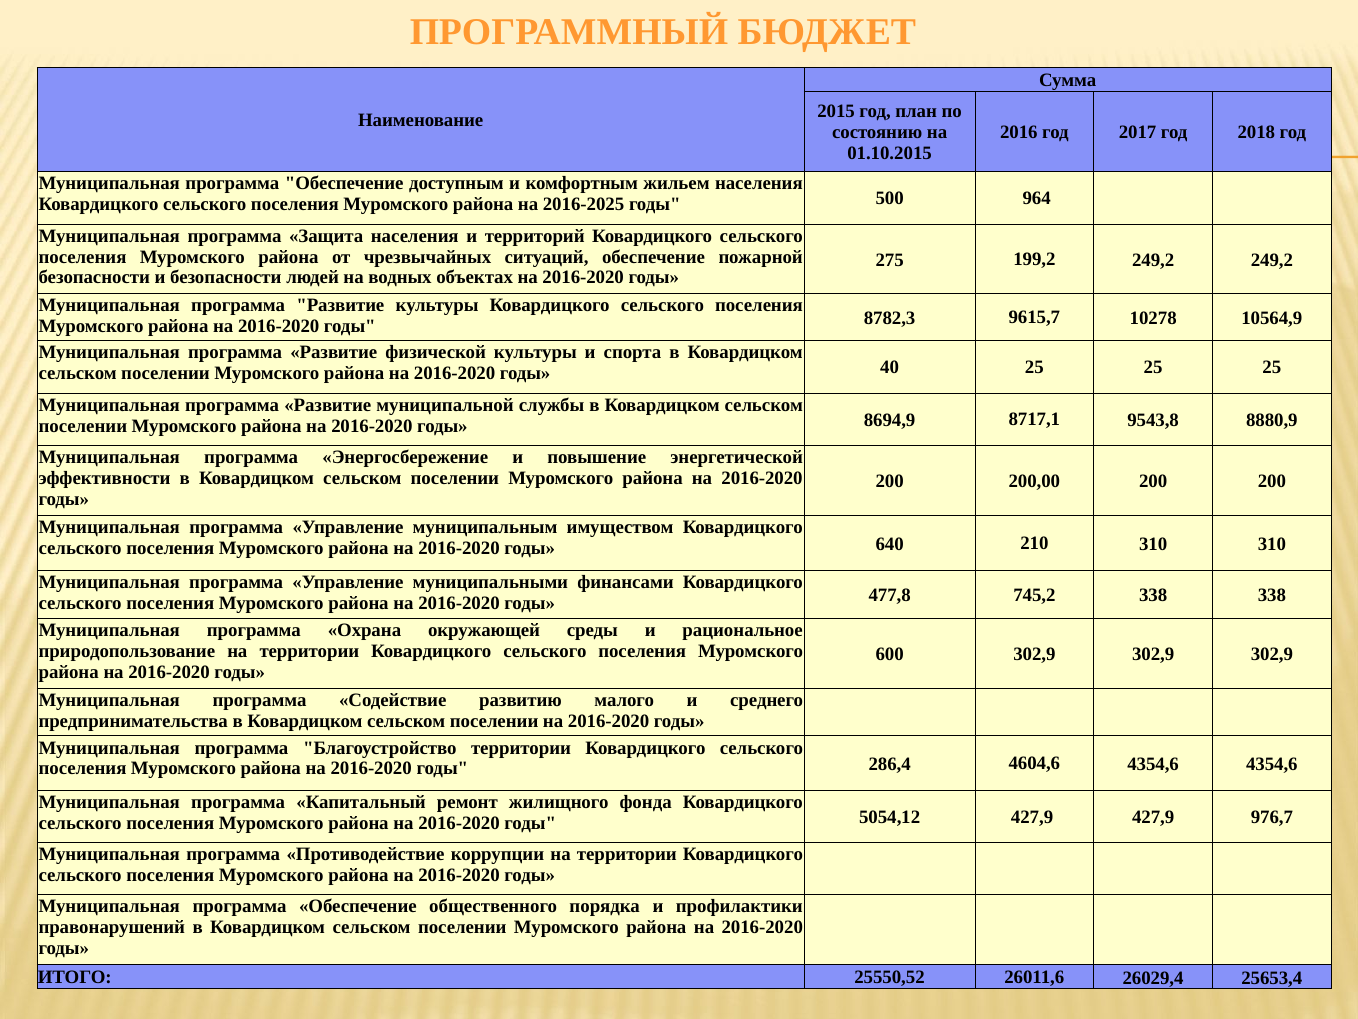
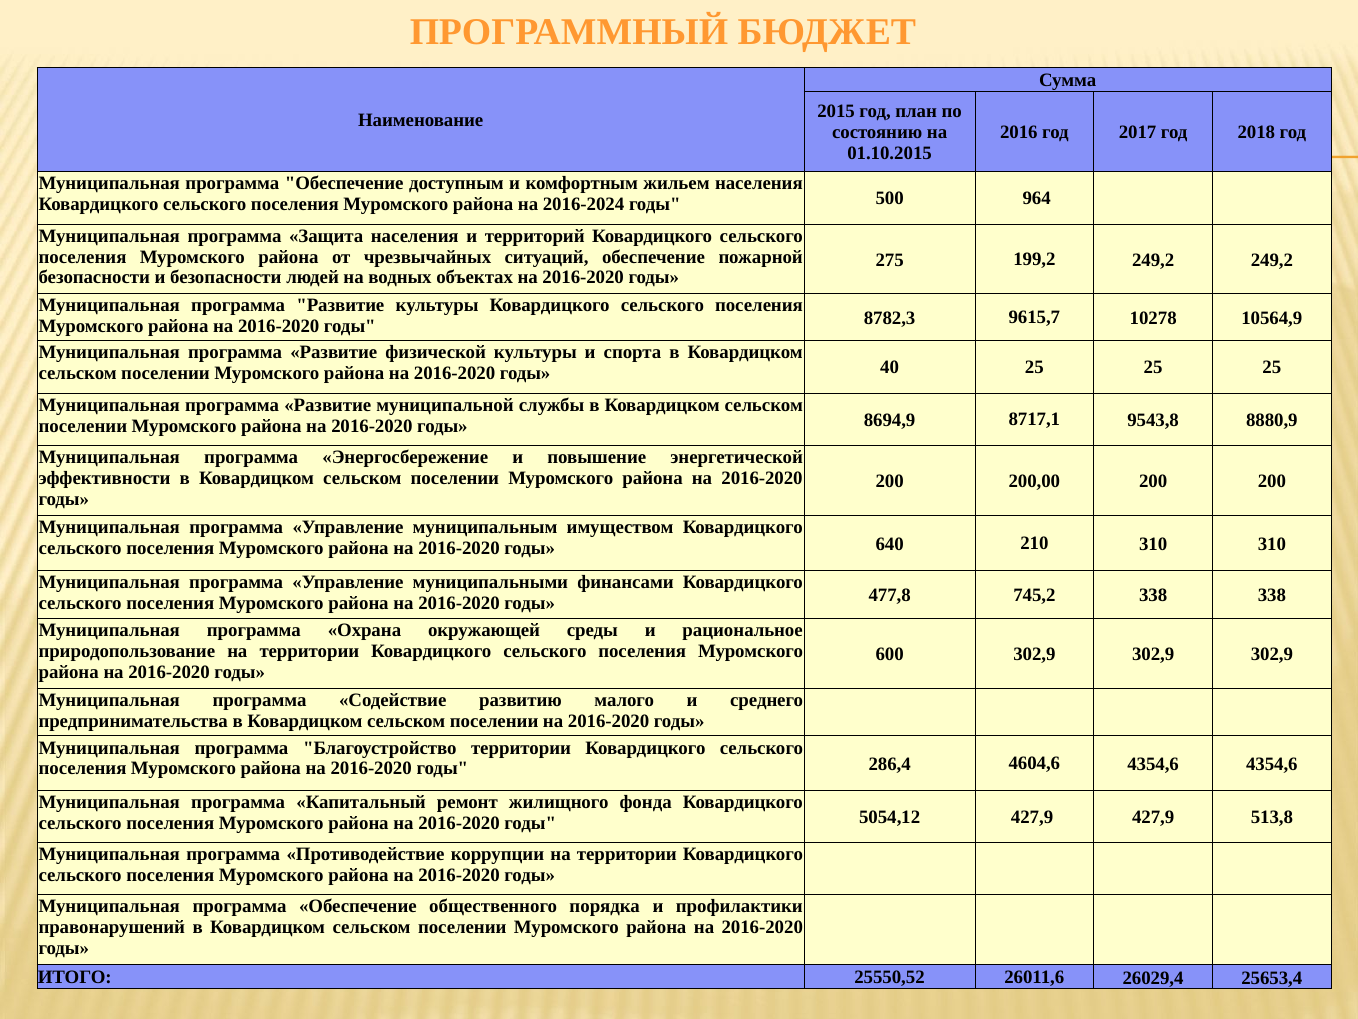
2016-2025: 2016-2025 -> 2016-2024 (584, 204)
976,7: 976,7 -> 513,8 (1272, 817)
